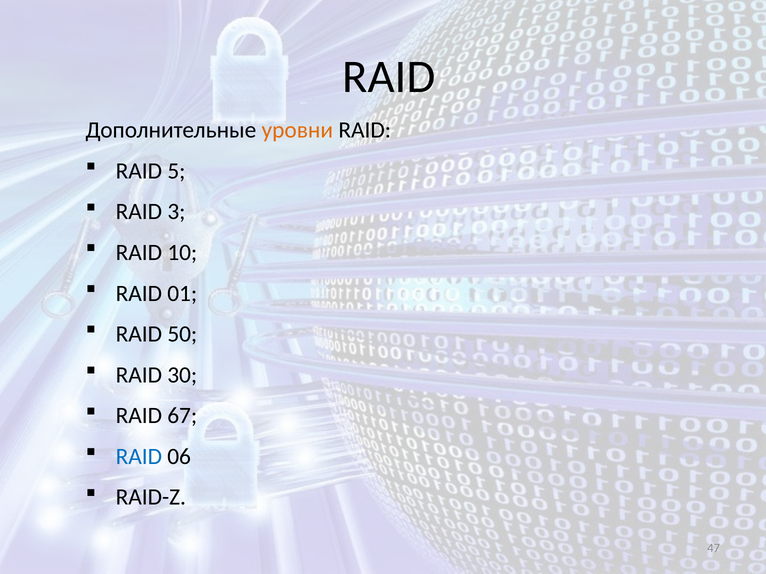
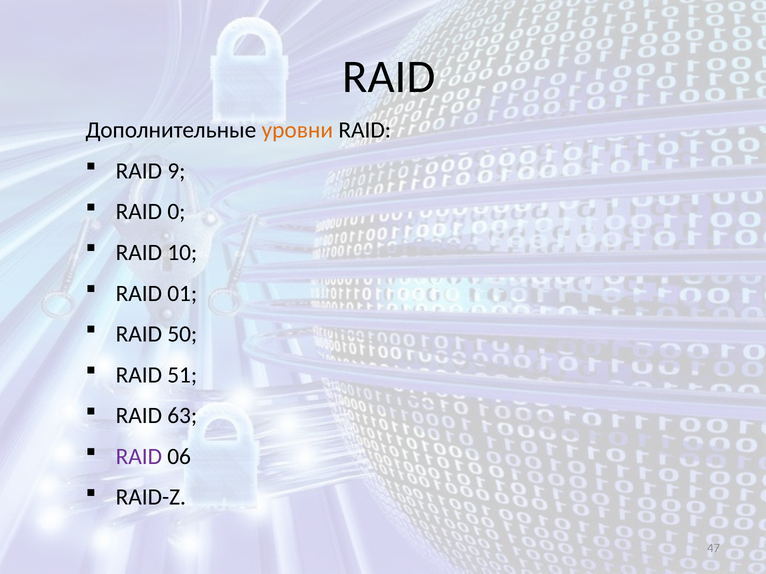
5: 5 -> 9 (176, 171)
3: 3 -> 0 (176, 212)
30: 30 -> 51 (182, 375)
67: 67 -> 63 (182, 416)
RAID colour: blue -> purple (139, 457)
